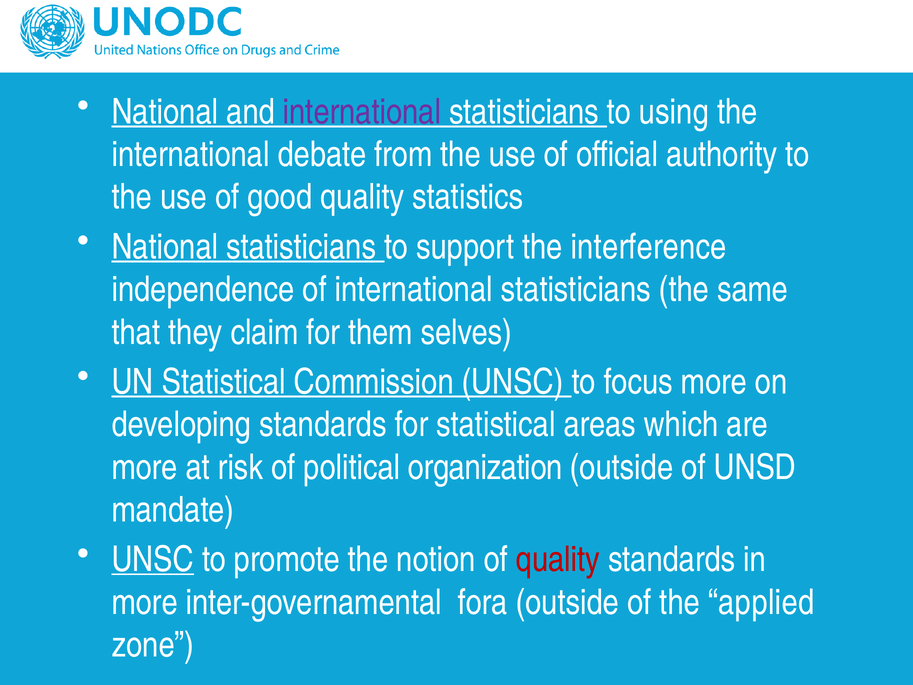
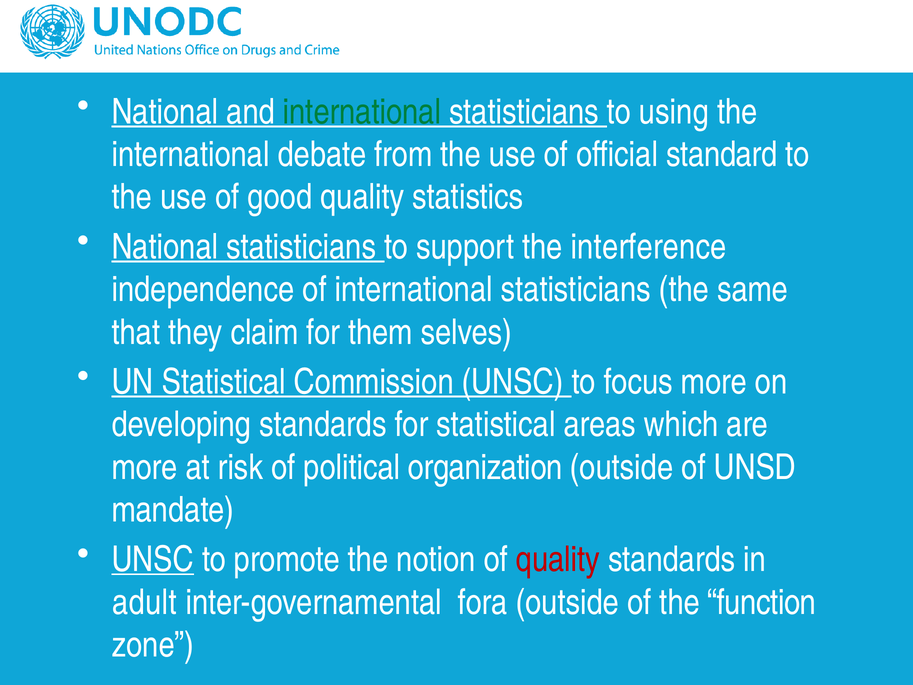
international colour: purple -> green (362, 112)
authority: authority -> standard (722, 155)
more: more -> adult (144, 602)
applied: applied -> function (762, 602)
